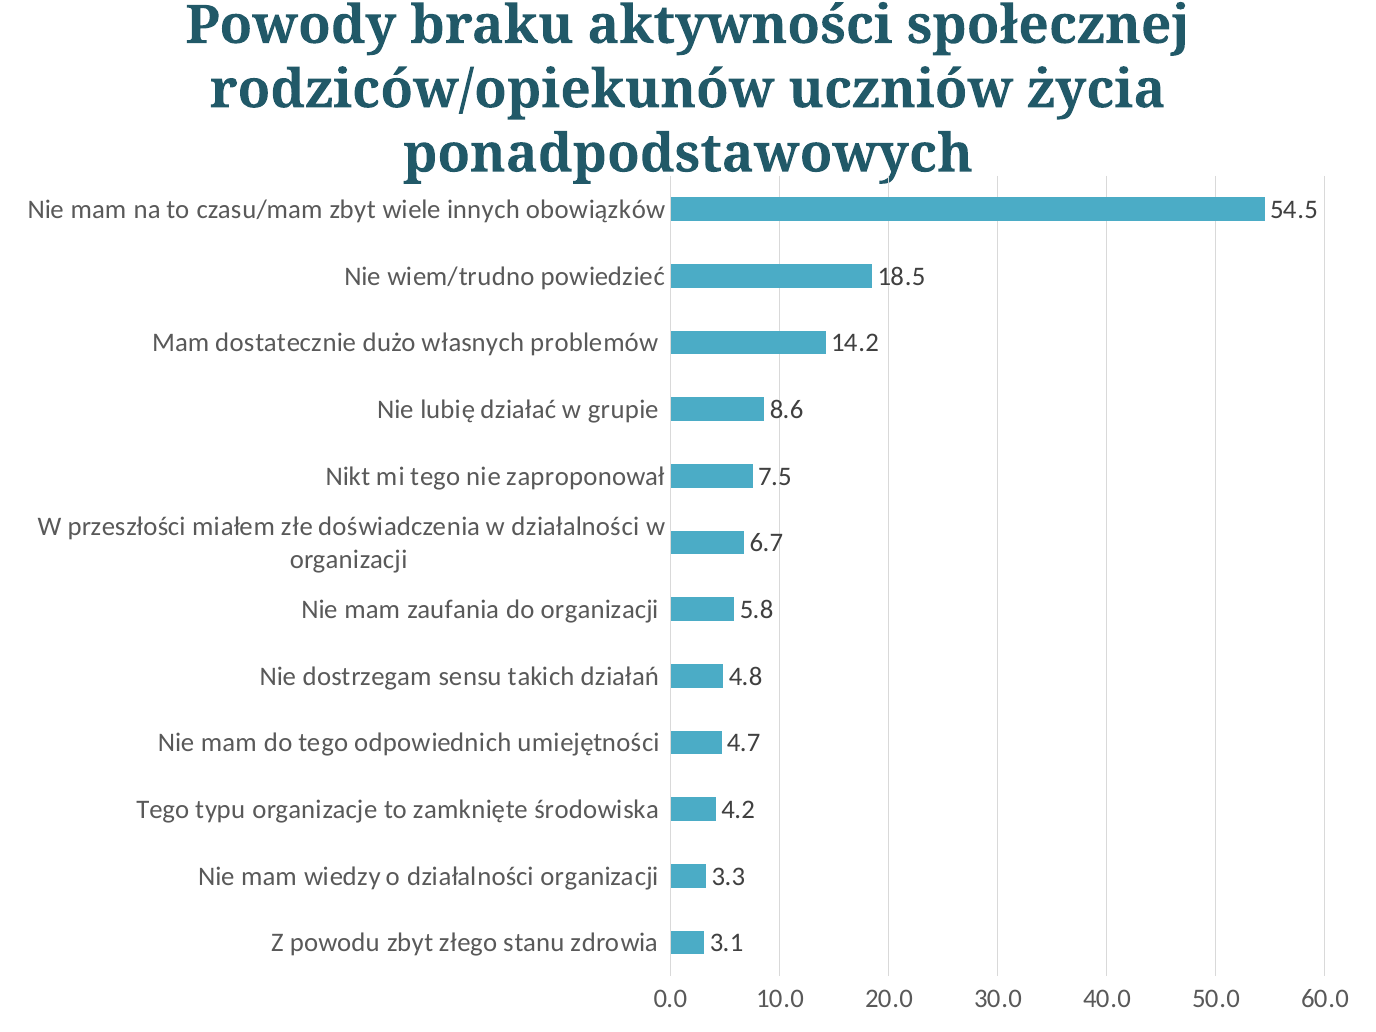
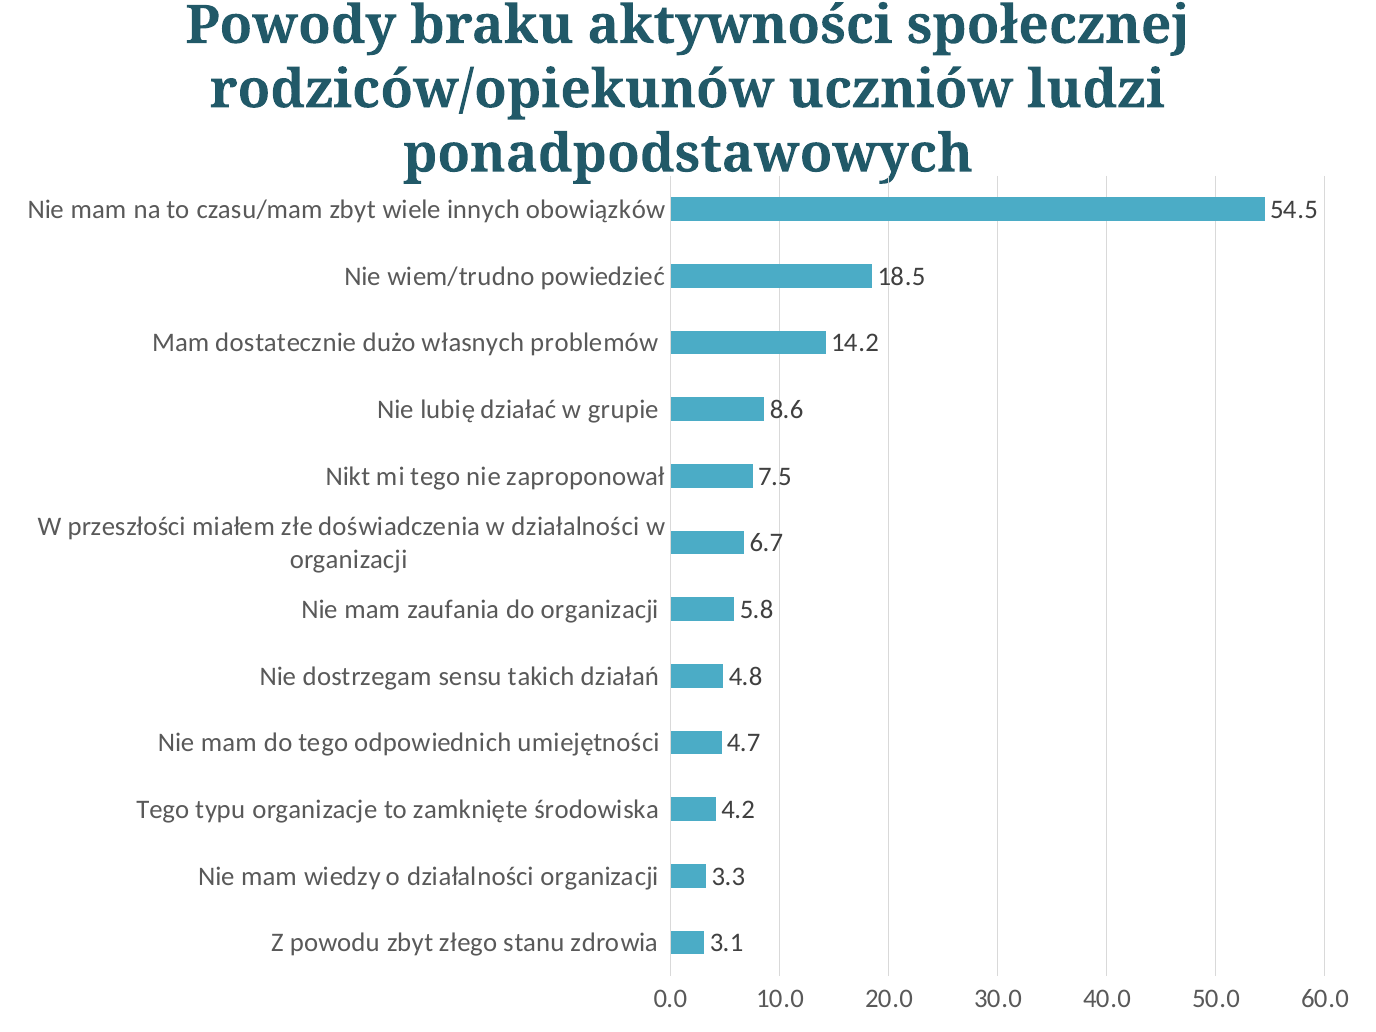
życia: życia -> ludzi (1096, 90)
